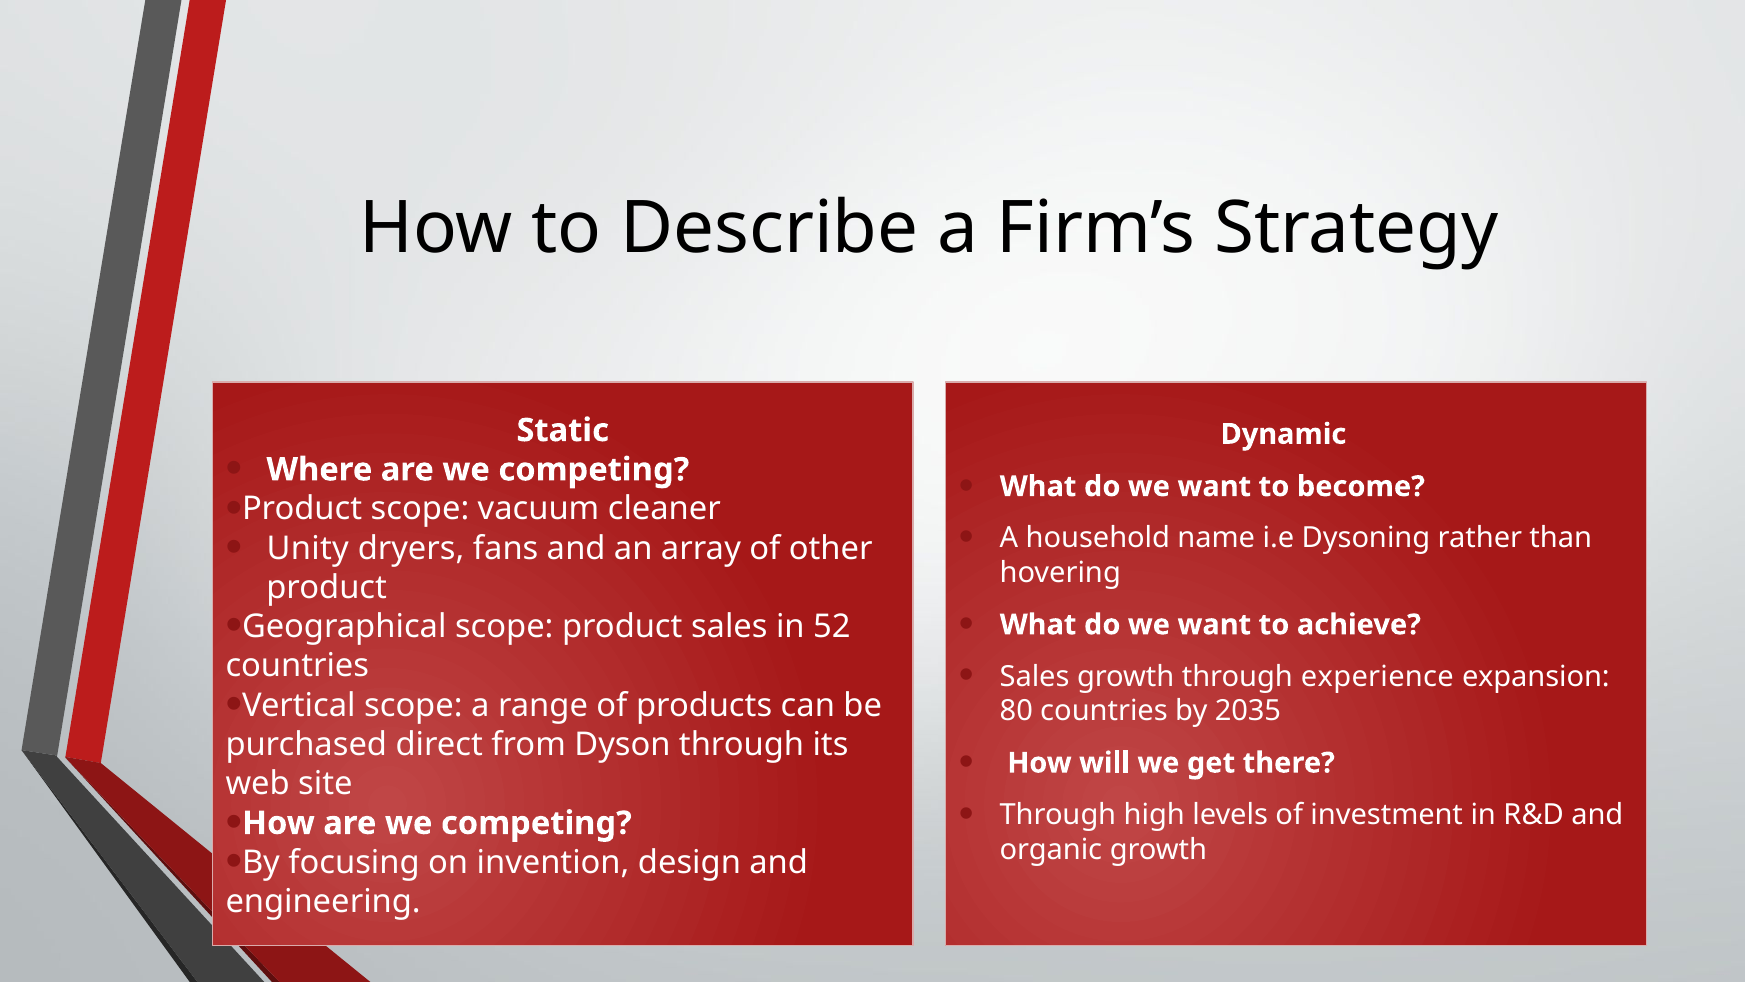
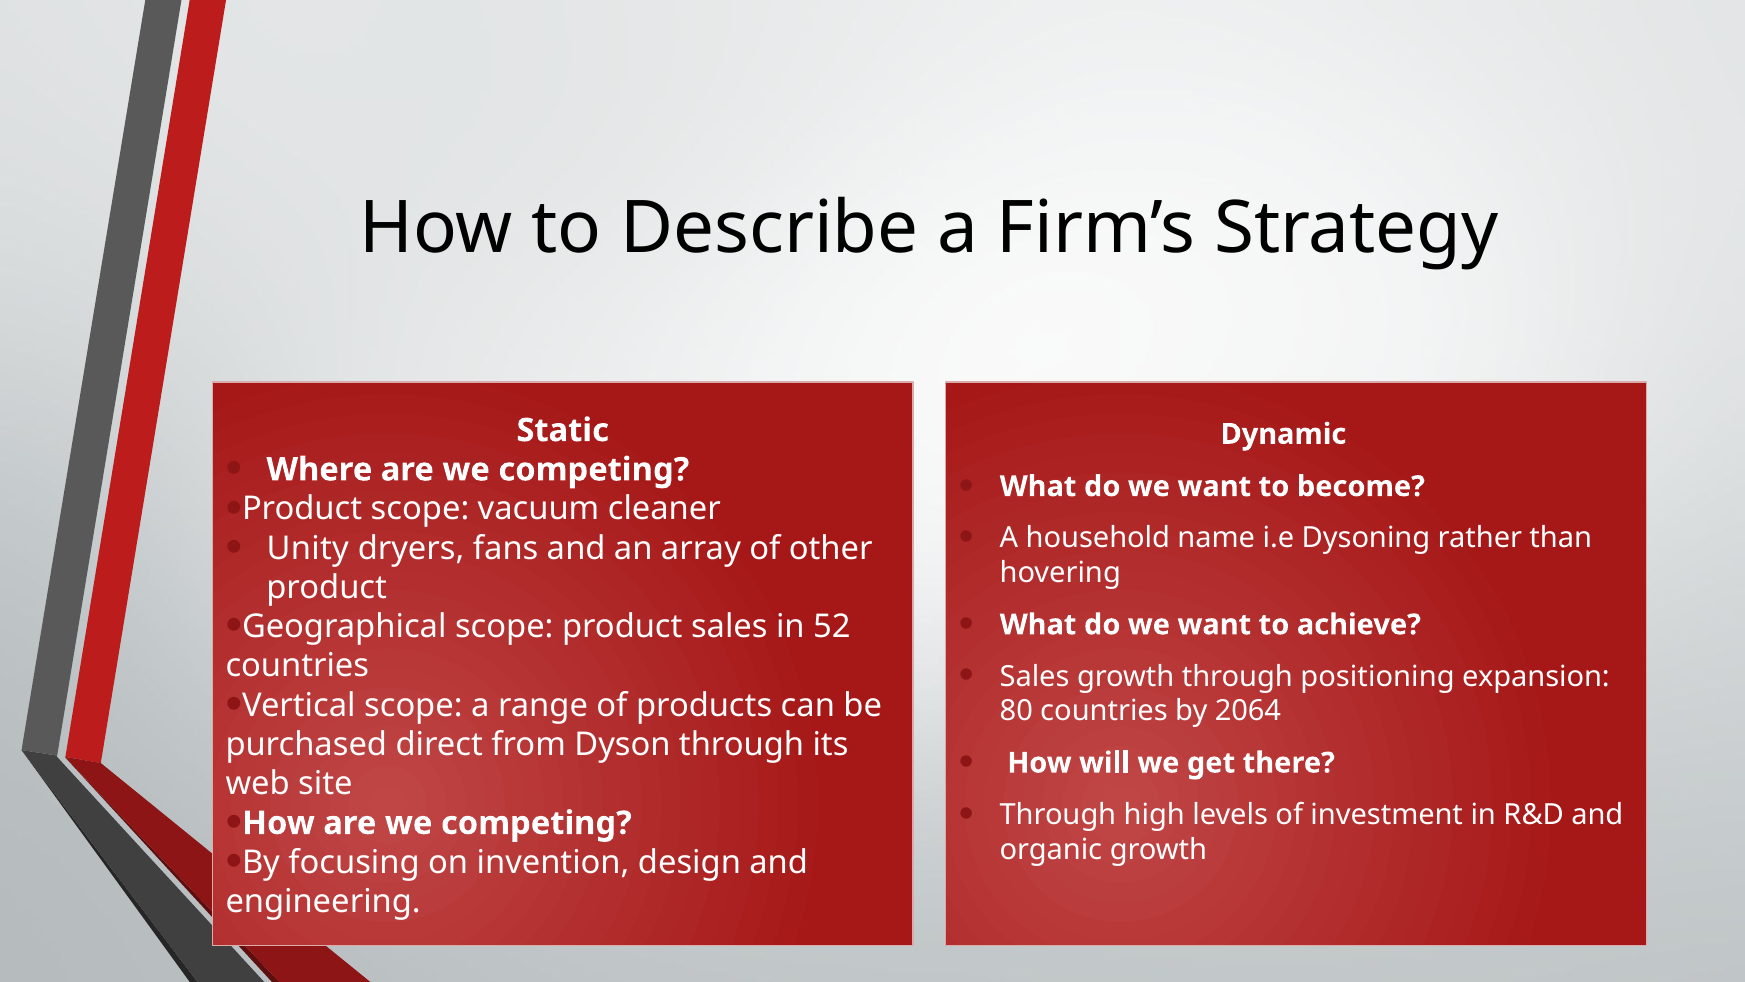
experience: experience -> positioning (1378, 676)
2035: 2035 -> 2064 (1248, 711)
